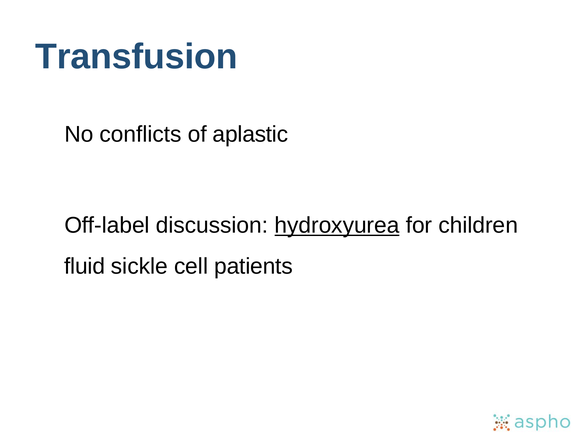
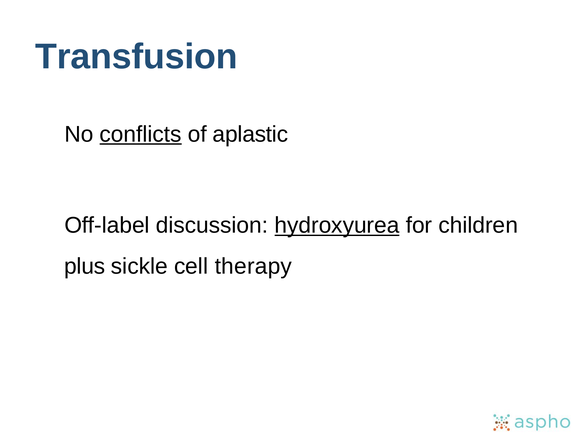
conflicts underline: none -> present (141, 134)
fluid: fluid -> plus (85, 266)
patients: patients -> therapy (253, 266)
